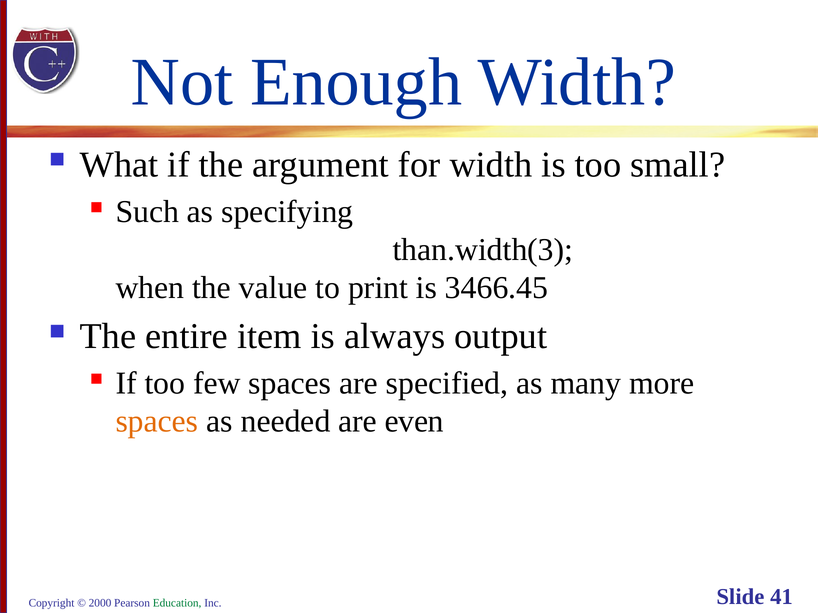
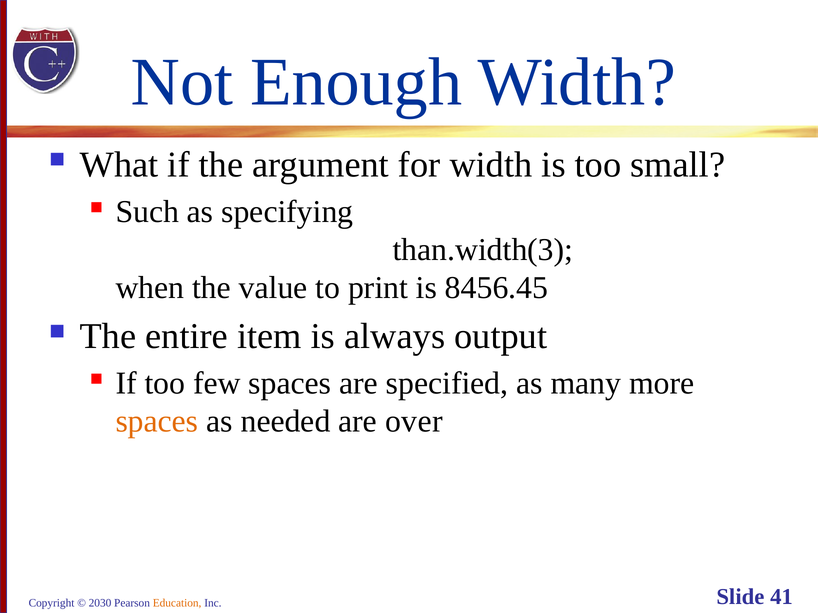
3466.45: 3466.45 -> 8456.45 (497, 288)
even: even -> over (414, 422)
2000: 2000 -> 2030 (100, 603)
Education colour: green -> orange (177, 603)
